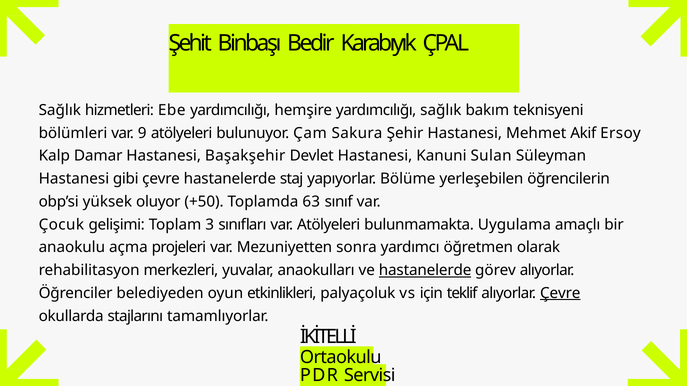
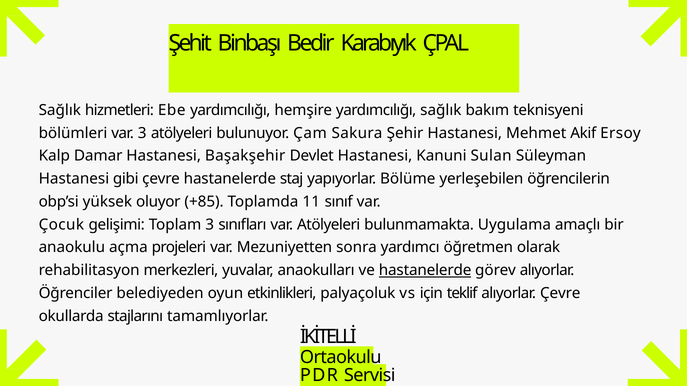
var 9: 9 -> 3 (142, 133)
+50: +50 -> +85 (204, 202)
63: 63 -> 11 (311, 202)
Çevre underline: present -> none (560, 293)
